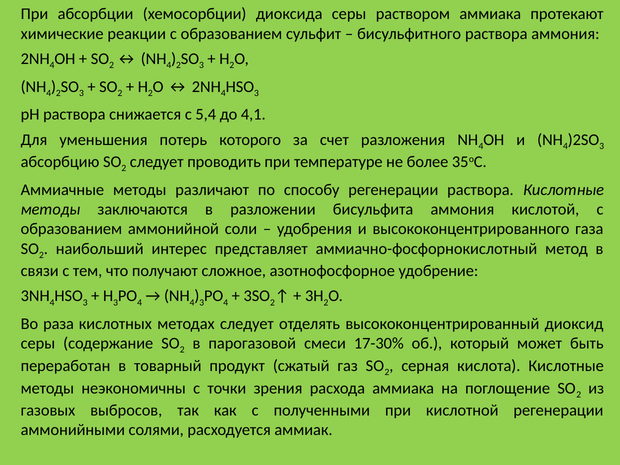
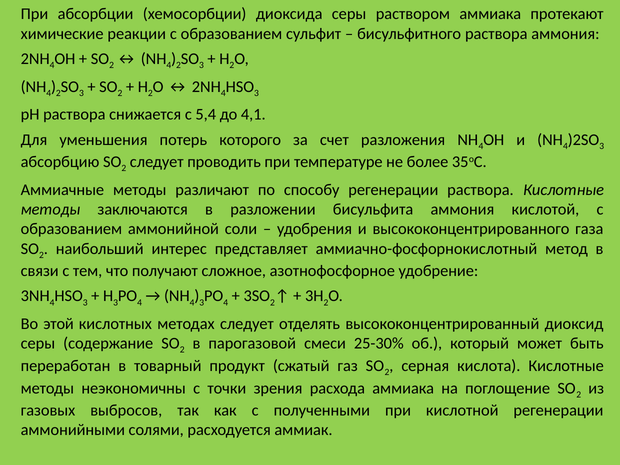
раза: раза -> этой (59, 324)
17-30%: 17-30% -> 25-30% (379, 344)
